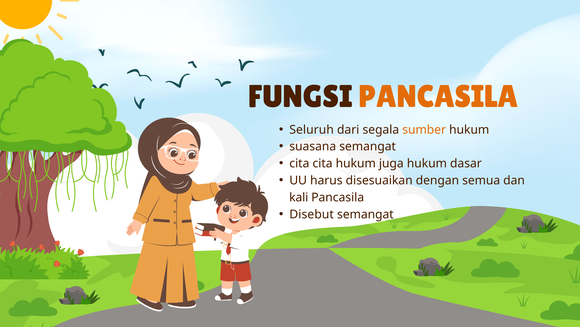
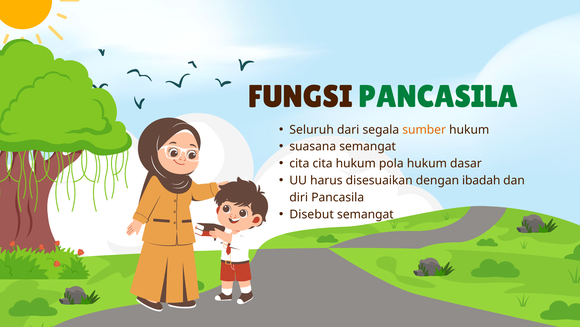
PANCASILA colour: orange -> green (438, 97)
juga: juga -> pola (391, 163)
semua: semua -> ibadah (481, 180)
kali: kali -> diri (299, 197)
